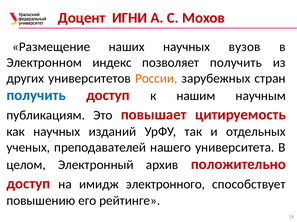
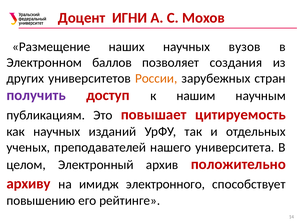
индекс: индекс -> баллов (112, 63)
позволяет получить: получить -> создания (236, 63)
получить colour: blue -> purple (36, 95)
доступ: доступ -> архиву (28, 184)
